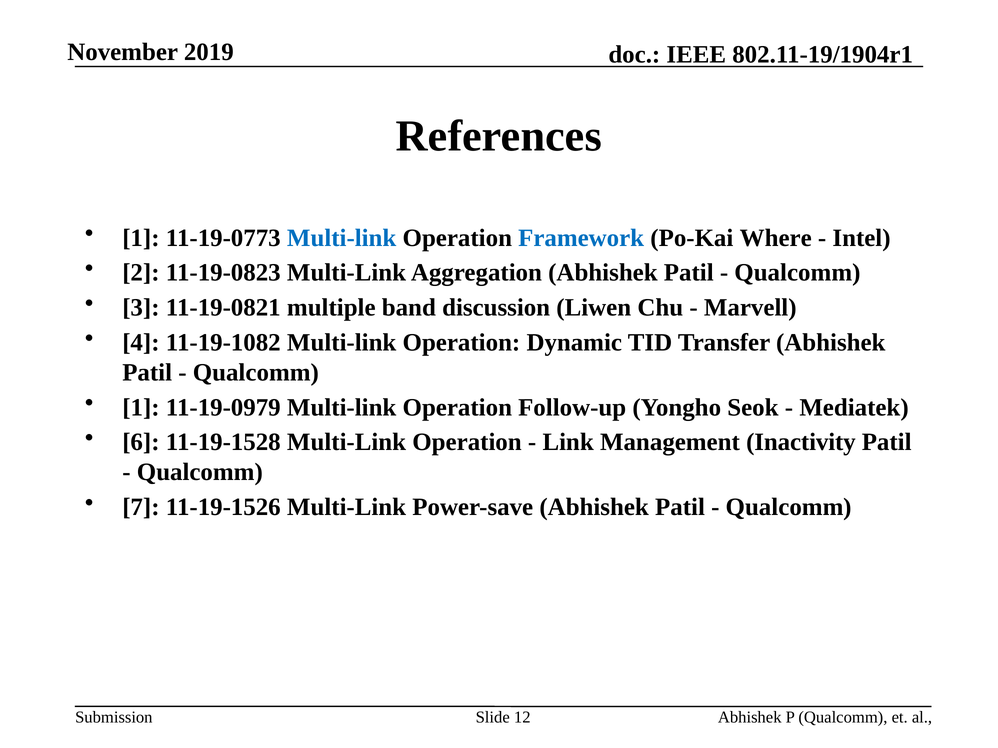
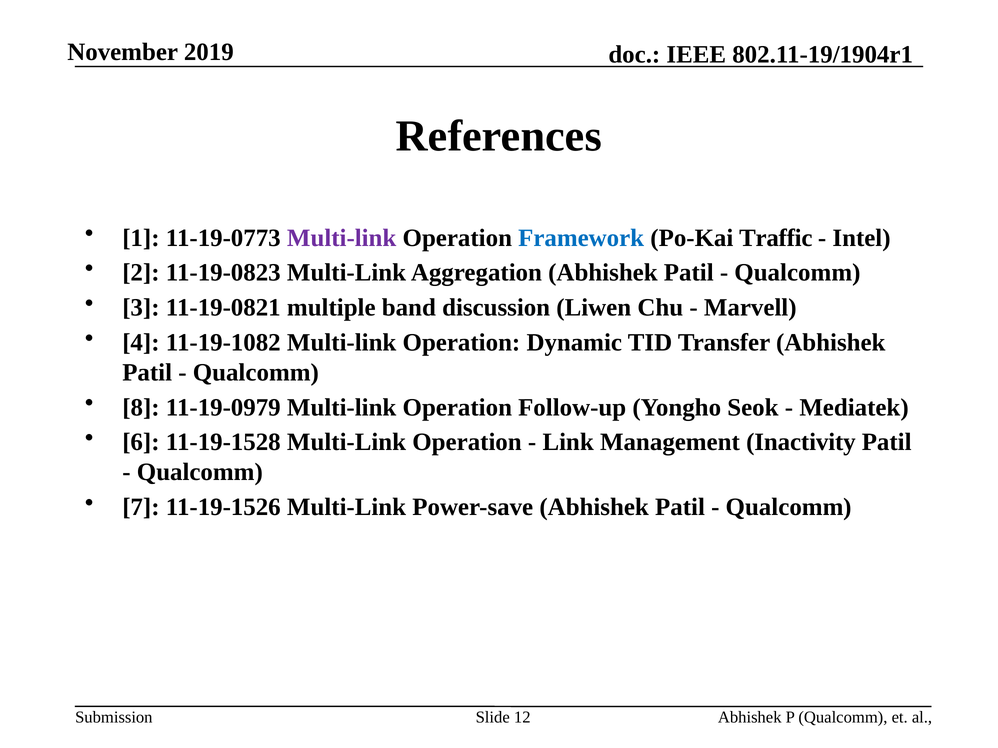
Multi-link colour: blue -> purple (342, 238)
Where: Where -> Traffic (776, 238)
1: 1 -> 8 (141, 408)
